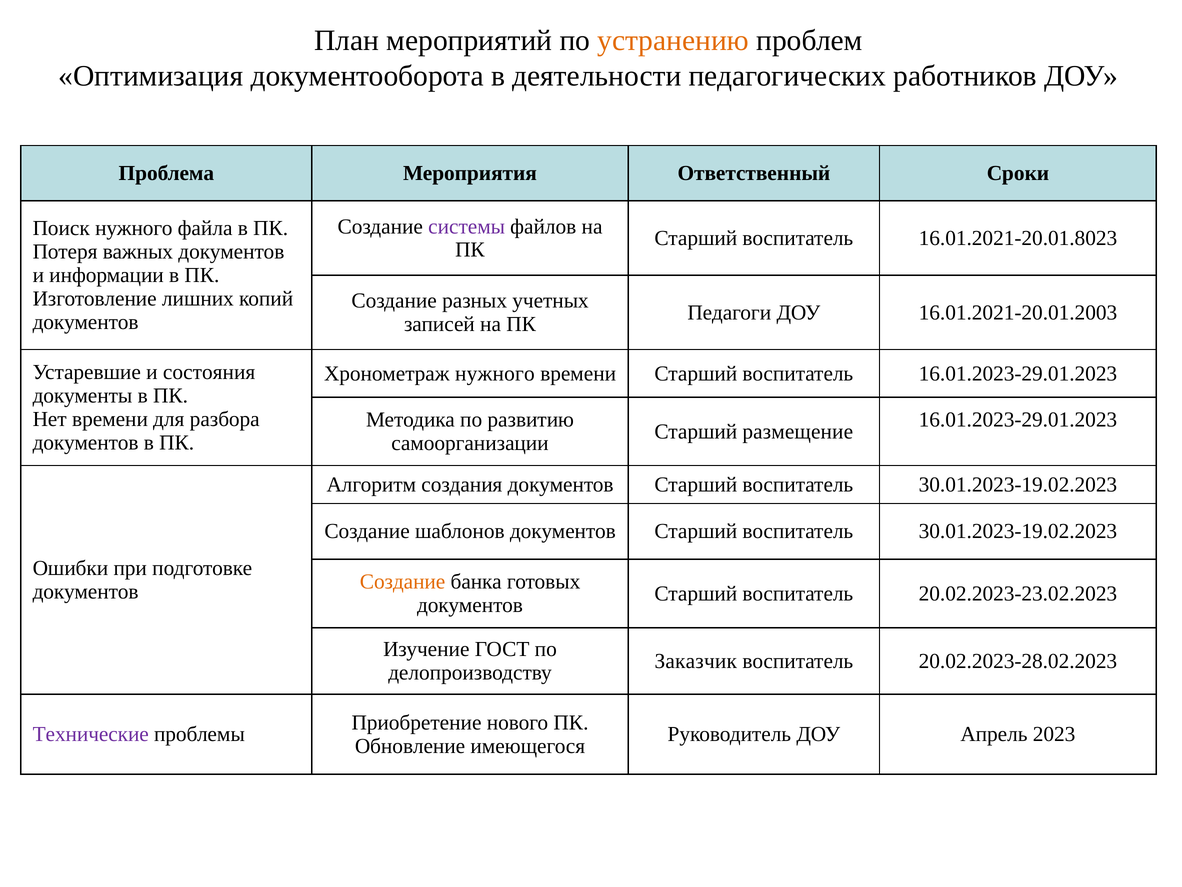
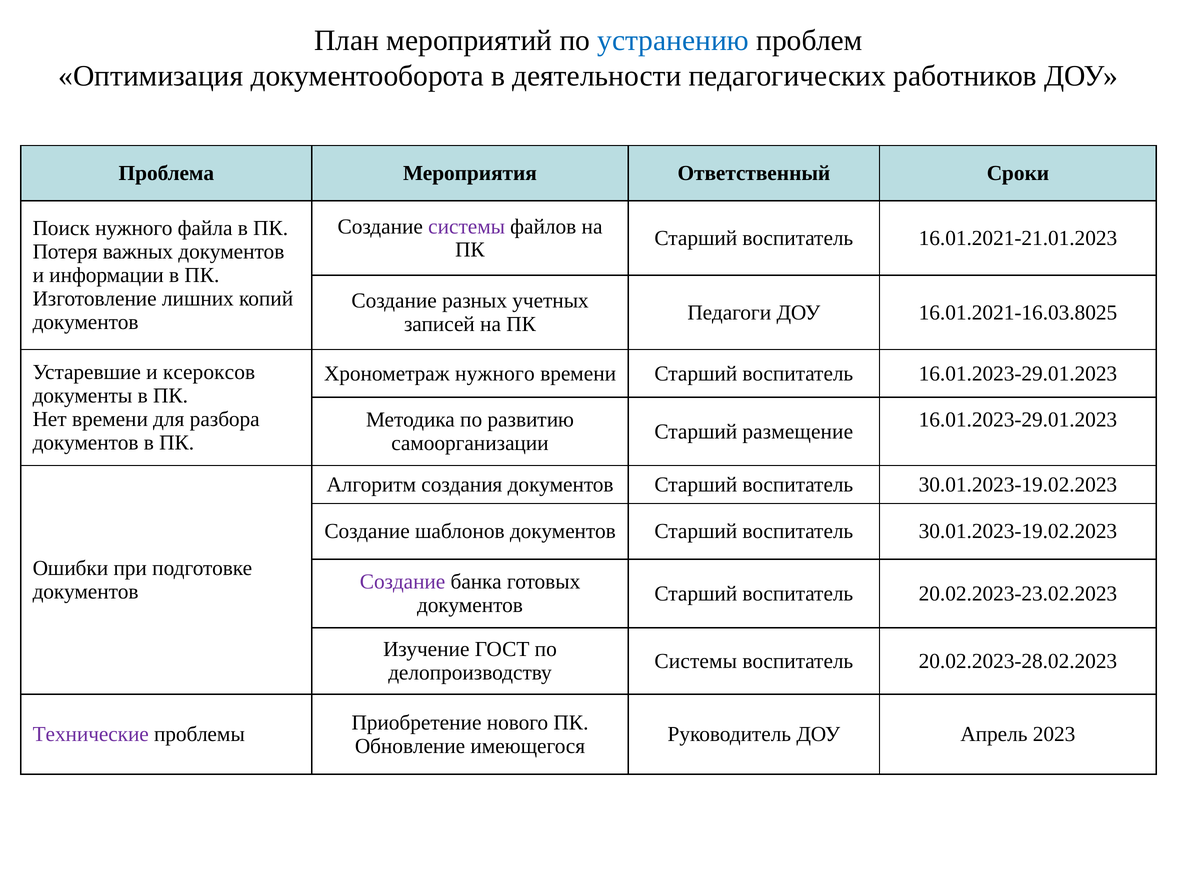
устранению colour: orange -> blue (673, 41)
16.01.2021-20.01.8023: 16.01.2021-20.01.8023 -> 16.01.2021-21.01.2023 (1018, 238)
16.01.2021-20.01.2003: 16.01.2021-20.01.2003 -> 16.01.2021-16.03.8025 (1018, 312)
состояния: состояния -> ксероксов (209, 372)
Создание colour: orange -> purple (403, 581)
Заказчик: Заказчик -> Системы (696, 661)
